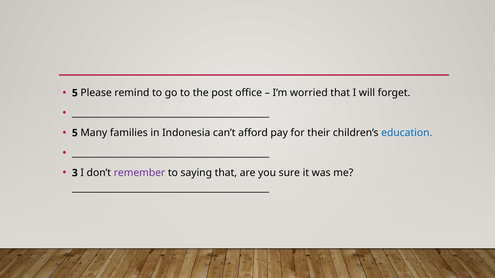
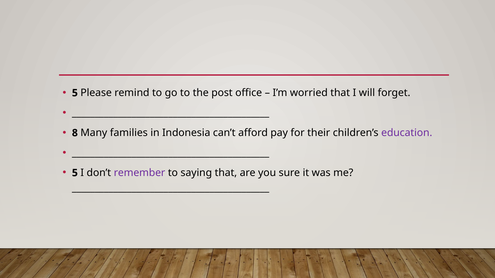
5: 5 -> 8 (75, 133)
education colour: blue -> purple (407, 133)
3: 3 -> 5 (75, 173)
